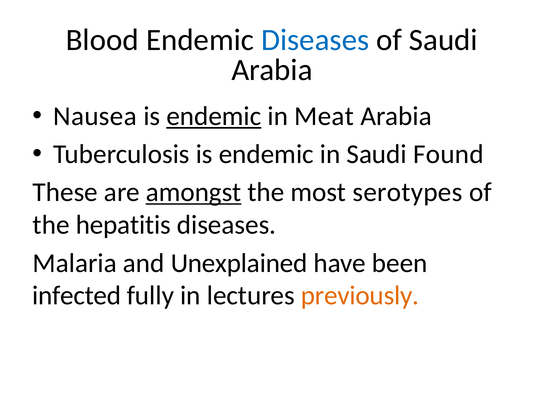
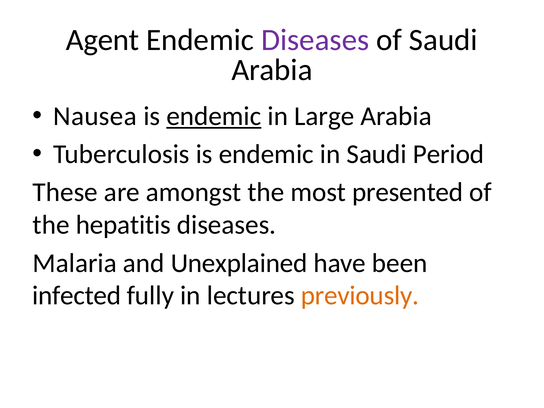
Blood: Blood -> Agent (102, 40)
Diseases colour: blue -> purple (315, 40)
Meat: Meat -> Large (324, 116)
Found: Found -> Period (449, 154)
amongst underline: present -> none (194, 192)
serotypes: serotypes -> presented (408, 192)
